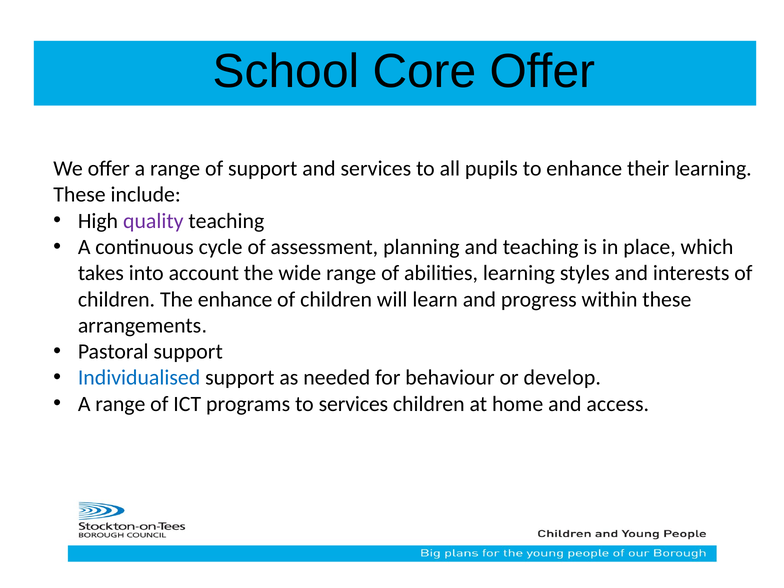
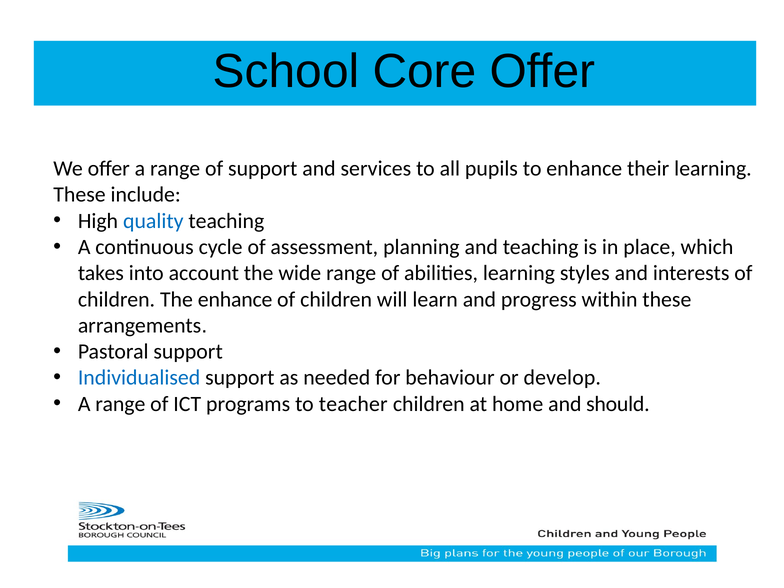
quality colour: purple -> blue (153, 221)
to services: services -> teacher (353, 404)
access: access -> should (618, 404)
